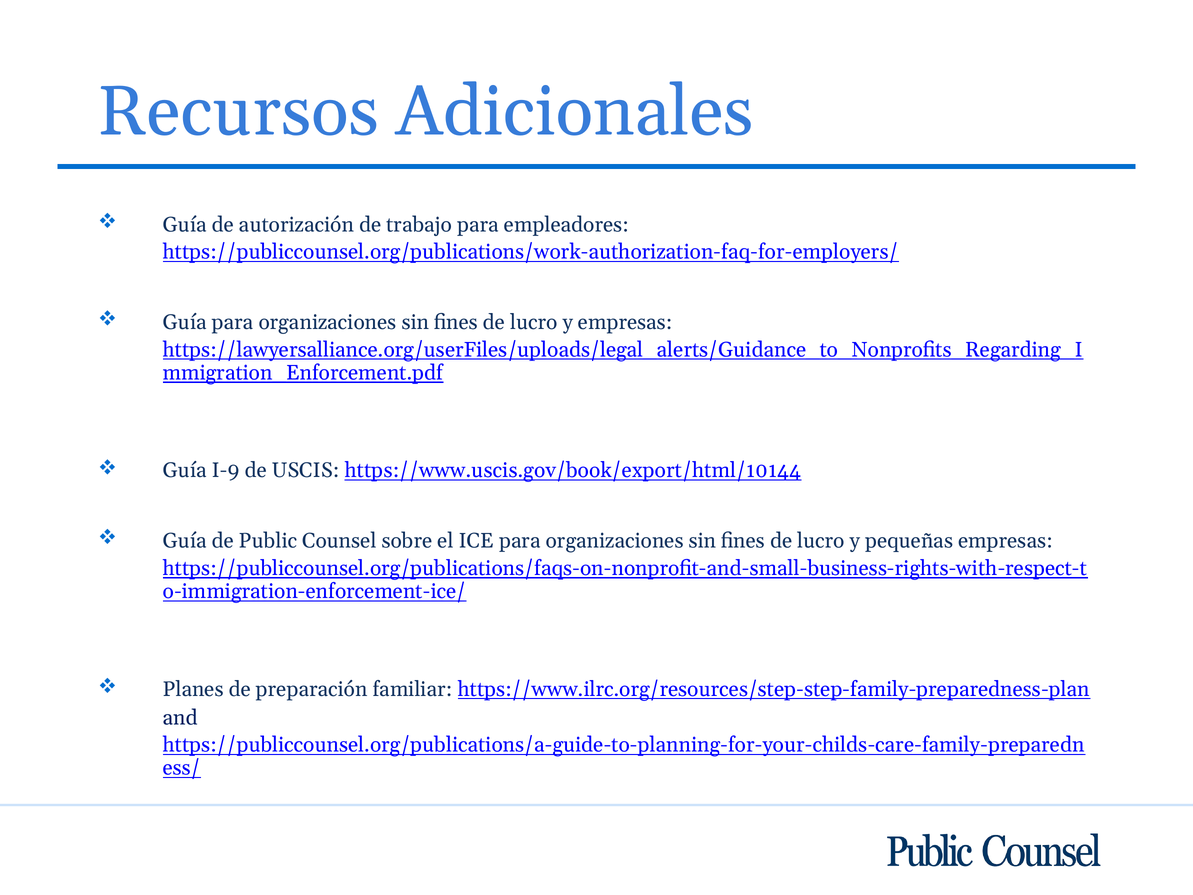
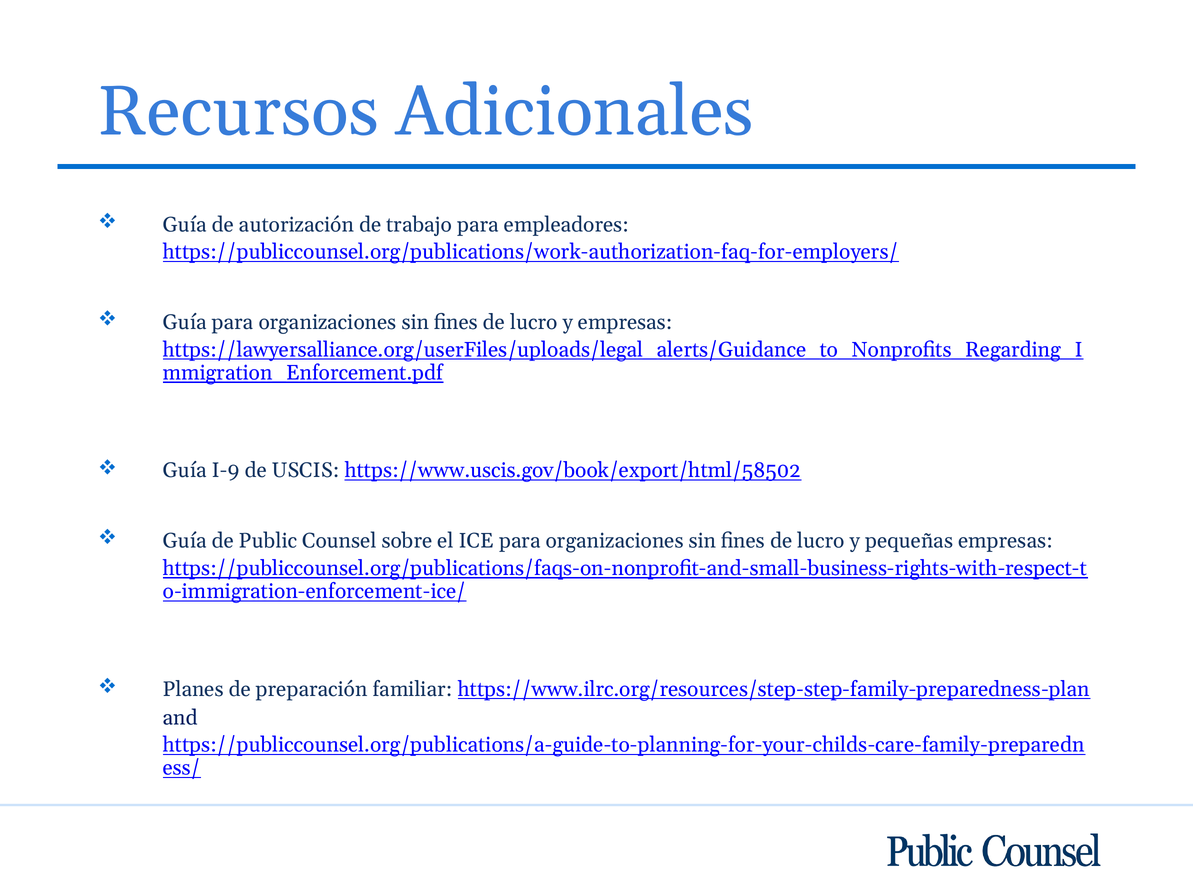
https://www.uscis.gov/book/export/html/10144: https://www.uscis.gov/book/export/html/10144 -> https://www.uscis.gov/book/export/html/58502 (573, 470)
